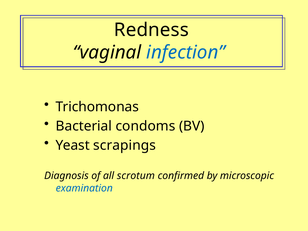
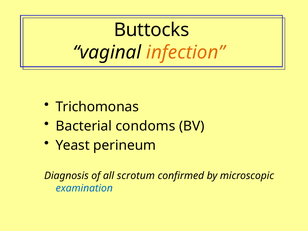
Redness: Redness -> Buttocks (152, 30)
infection colour: blue -> orange (186, 52)
scrapings: scrapings -> perineum (125, 145)
